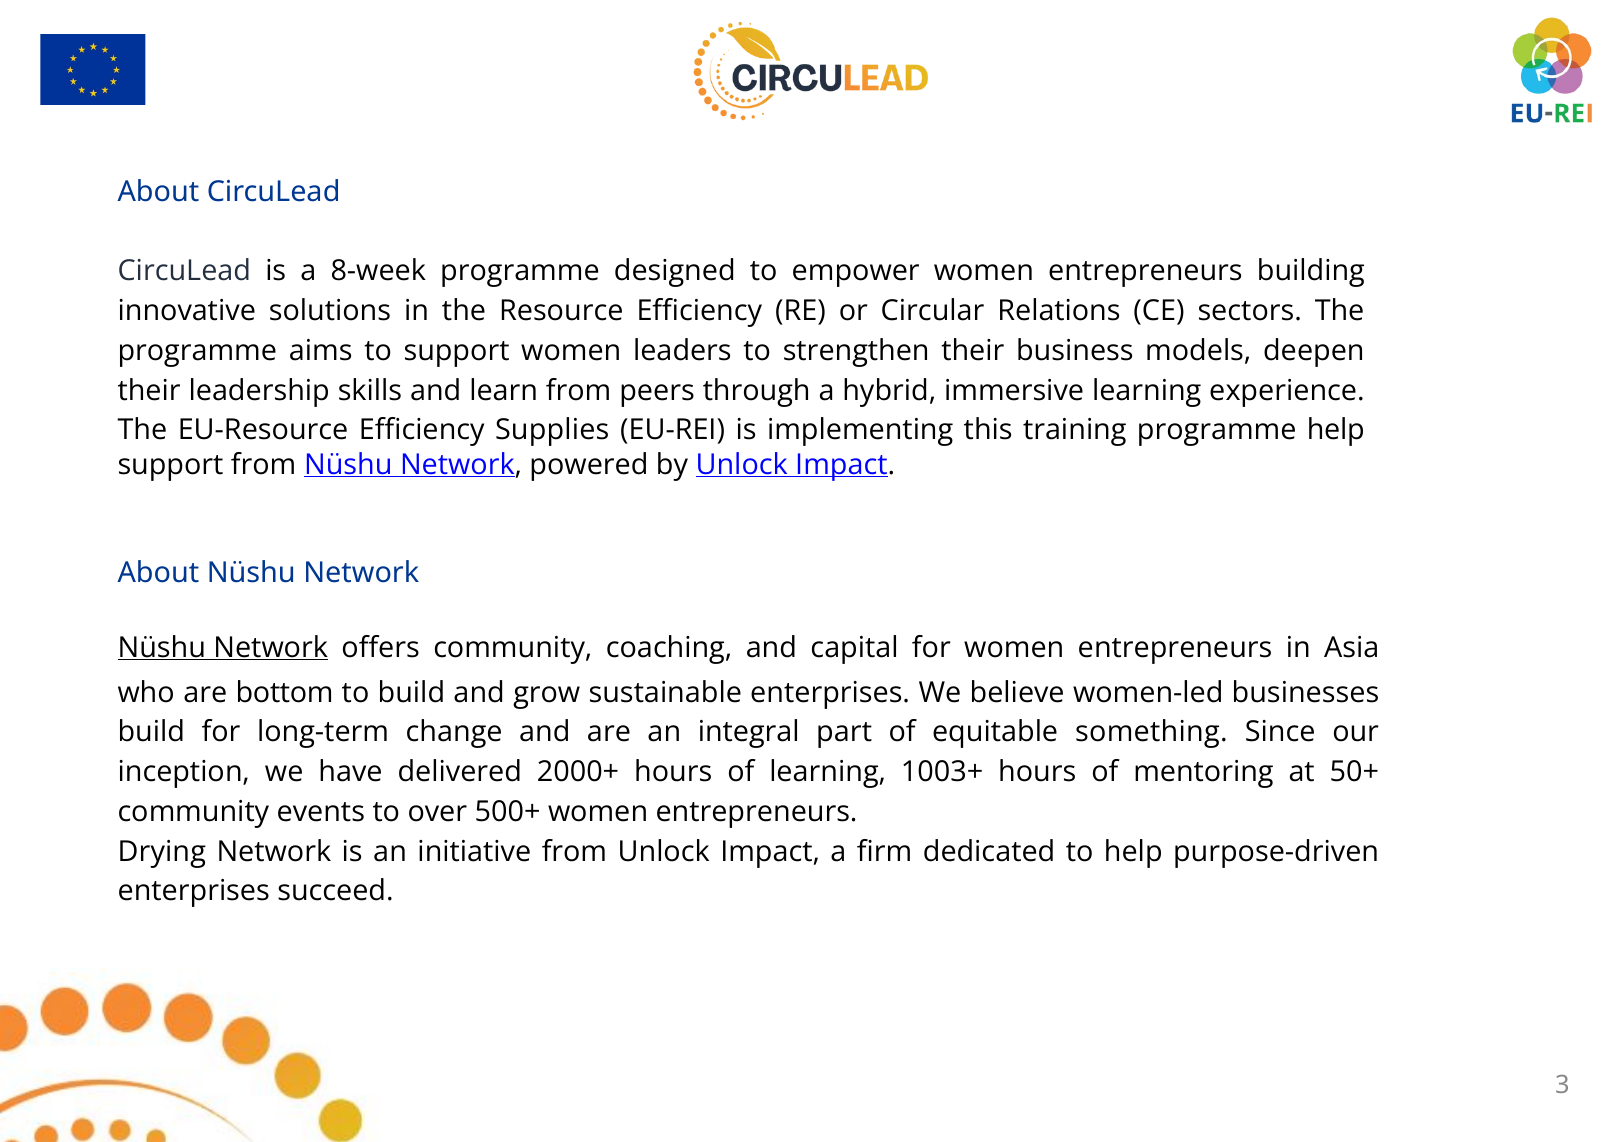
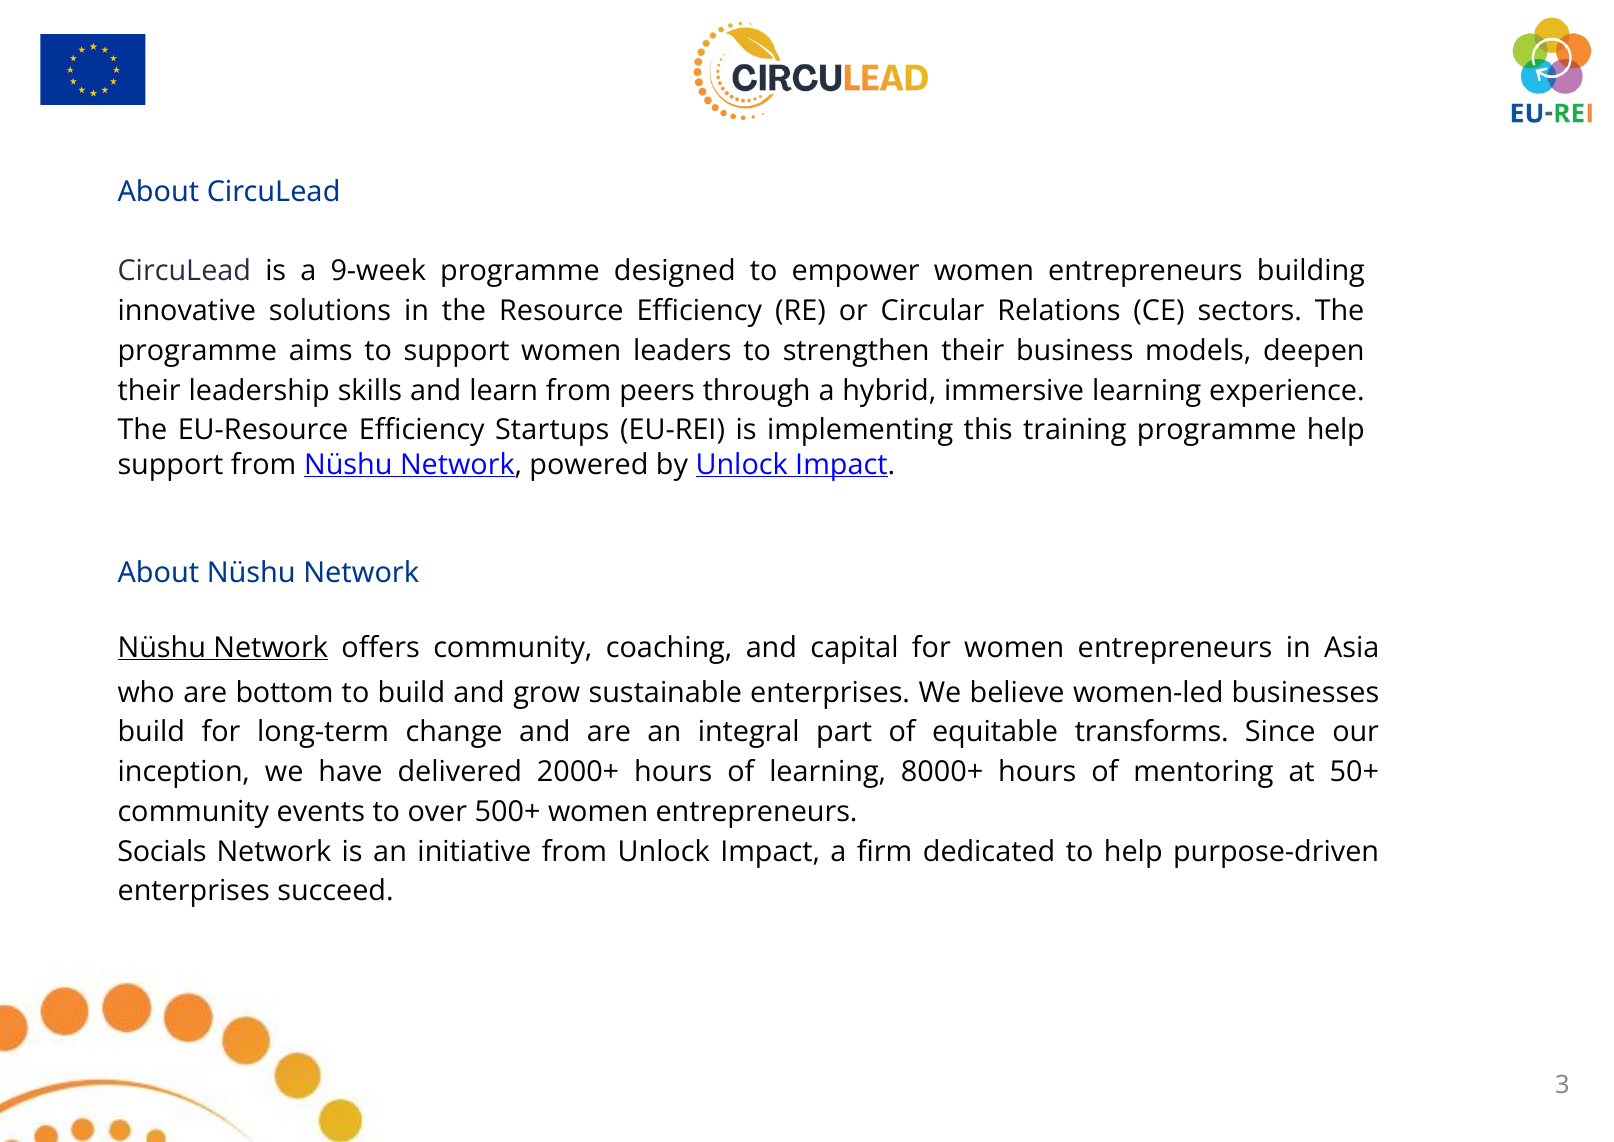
8-week: 8-week -> 9-week (378, 271)
Supplies: Supplies -> Startups (552, 430)
something: something -> transforms (1152, 732)
1003+: 1003+ -> 8000+ (942, 772)
Drying: Drying -> Socials (162, 851)
